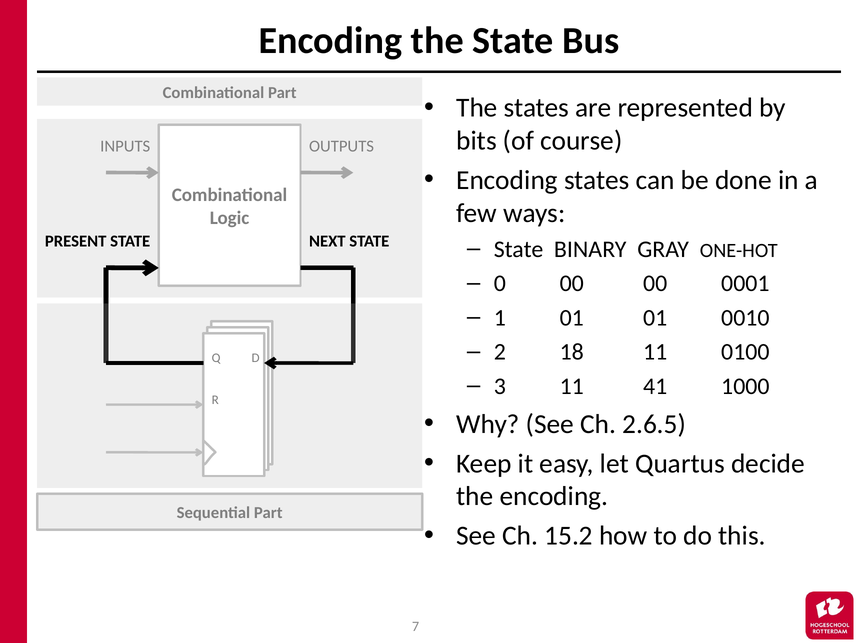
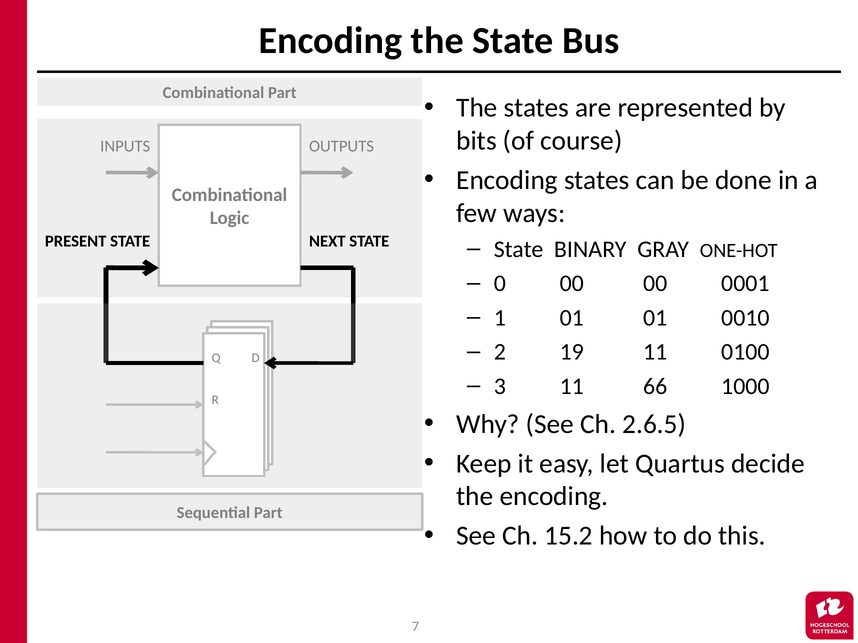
18: 18 -> 19 (572, 352)
41: 41 -> 66 (655, 387)
